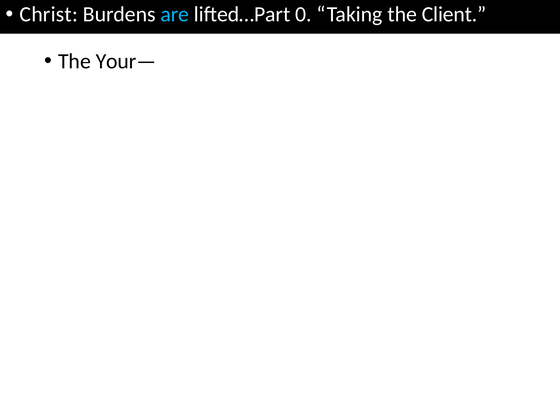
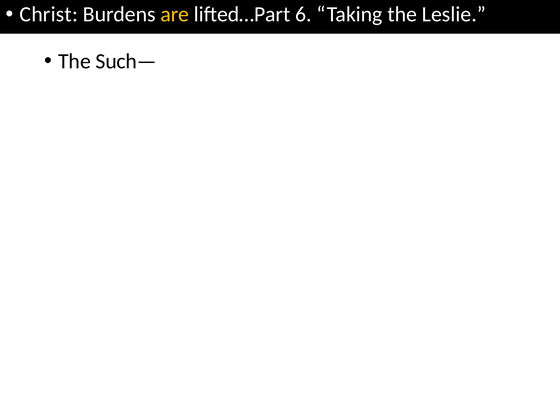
are colour: light blue -> yellow (175, 14)
0: 0 -> 6 (303, 14)
Client: Client -> Leslie (454, 14)
Your—: Your— -> Such— (126, 61)
